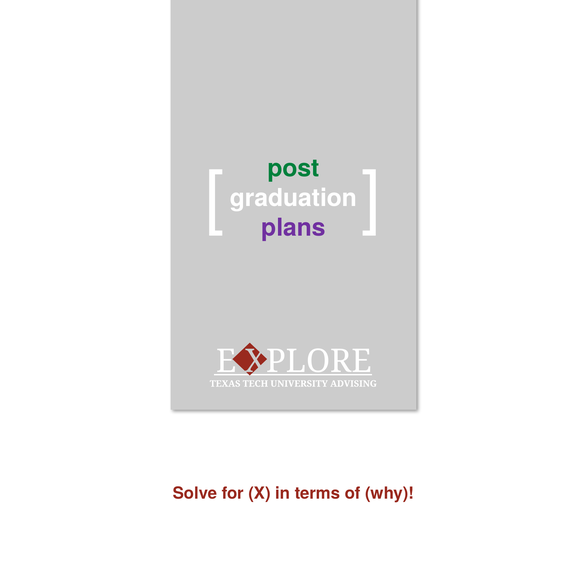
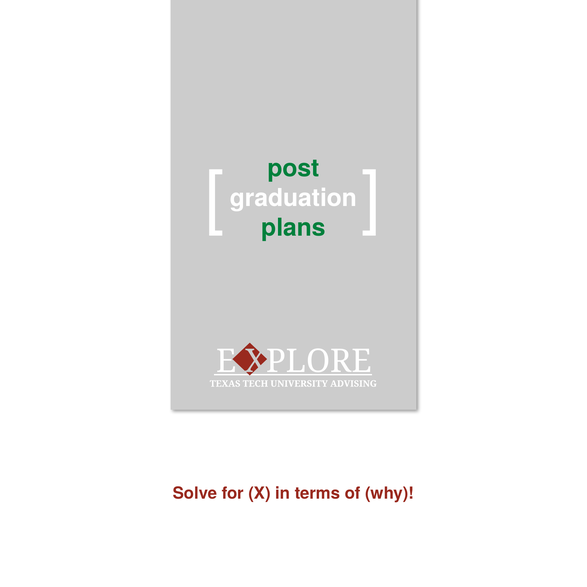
plans colour: purple -> green (294, 228)
